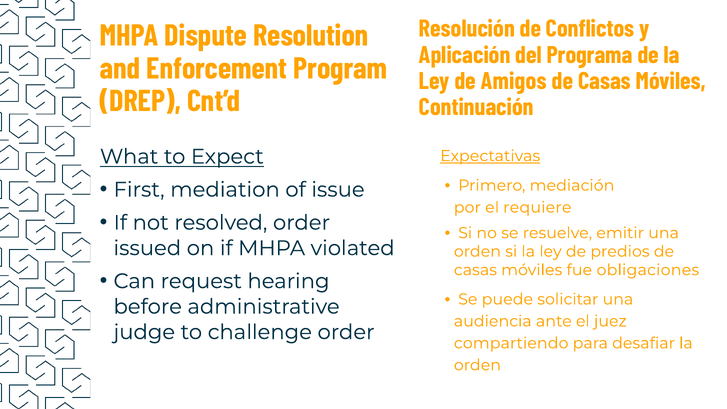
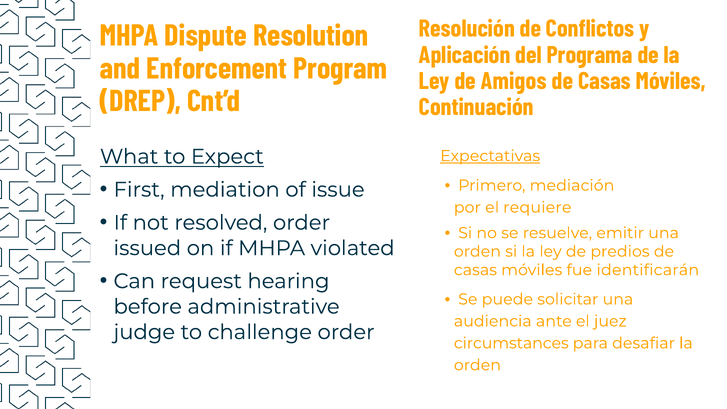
obligaciones: obligaciones -> identificarán (648, 270)
compartiendo: compartiendo -> circumstances (511, 343)
